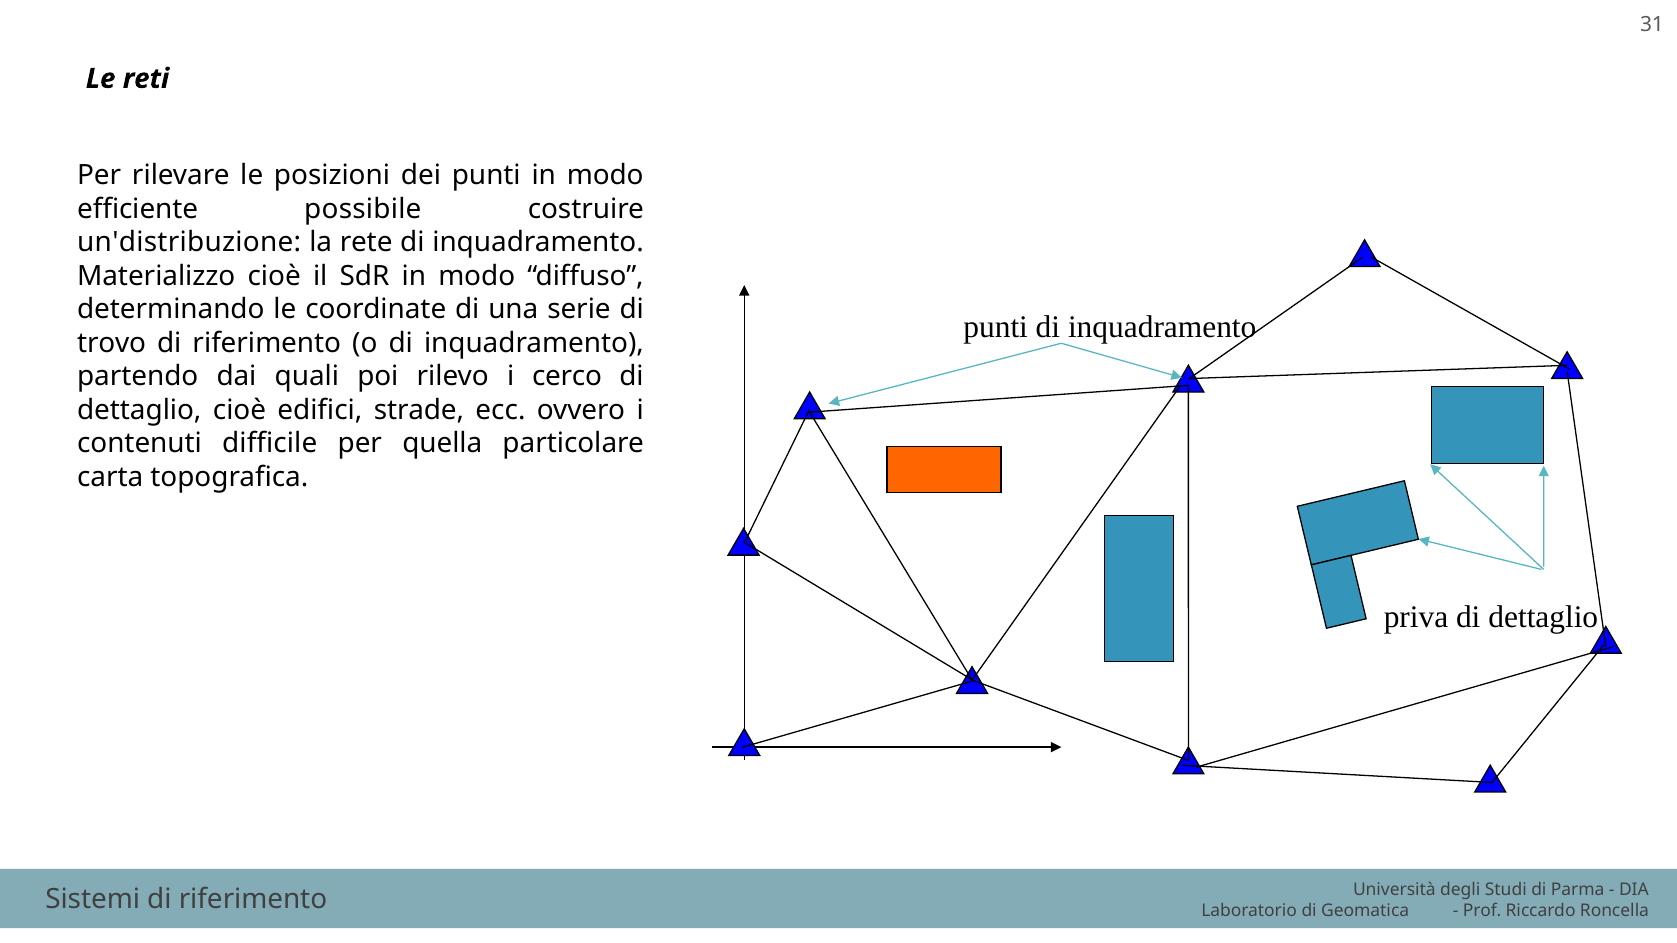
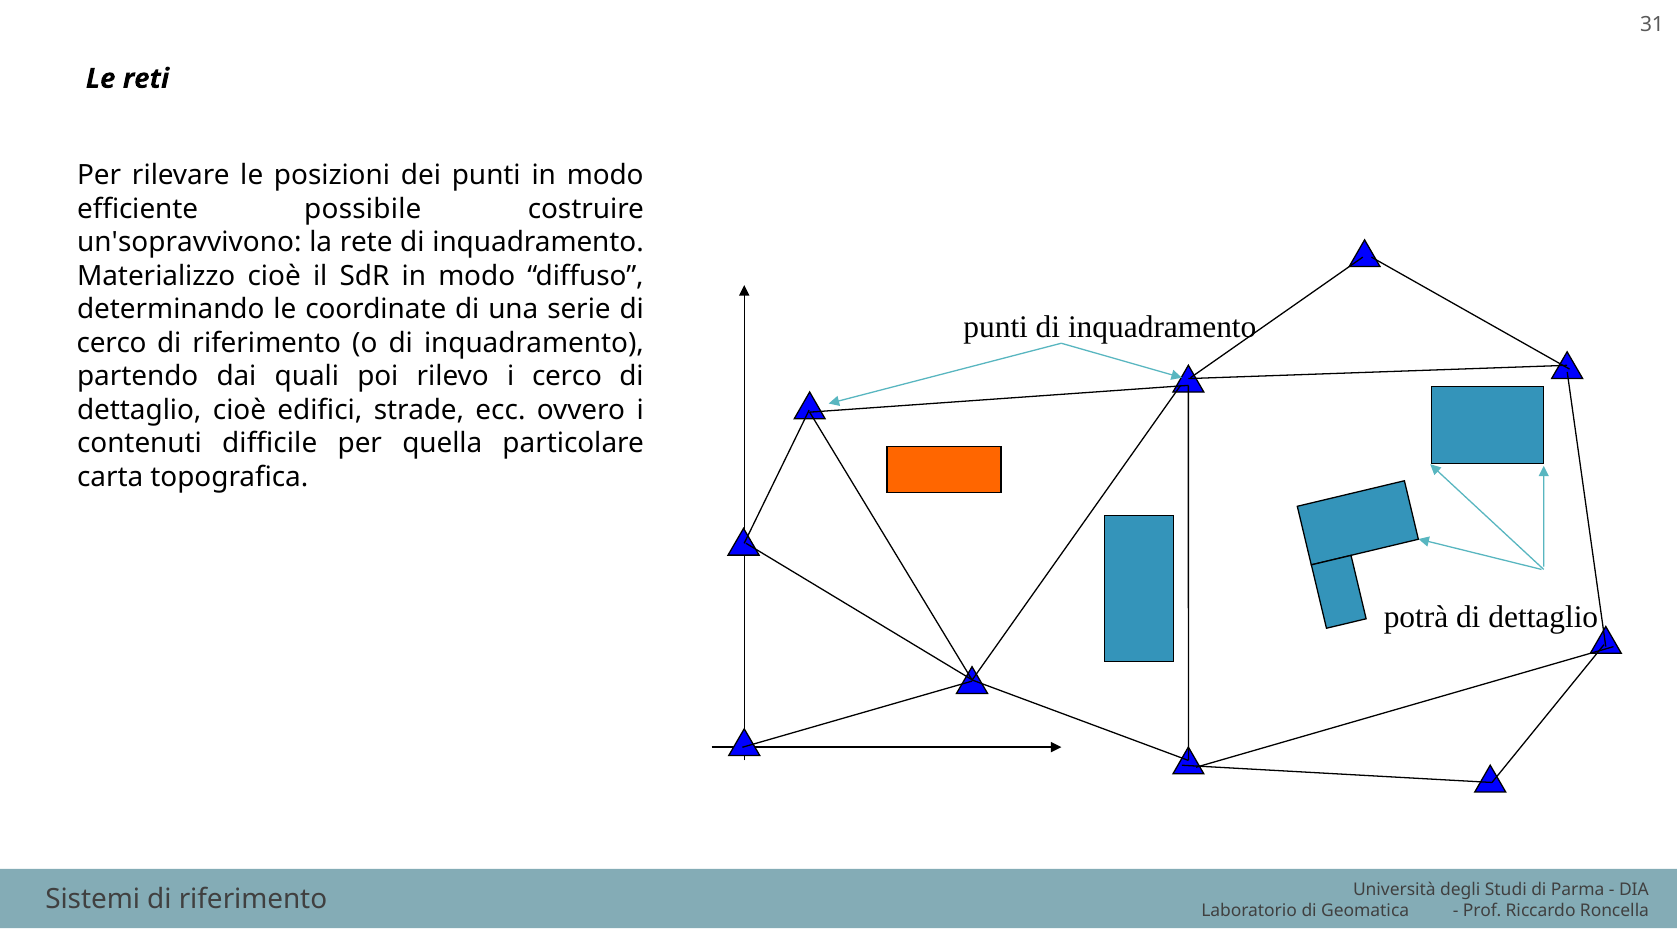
un'distribuzione: un'distribuzione -> un'sopravvivono (189, 243)
trovo: trovo -> cerco (112, 343)
priva: priva -> potrà (1416, 617)
